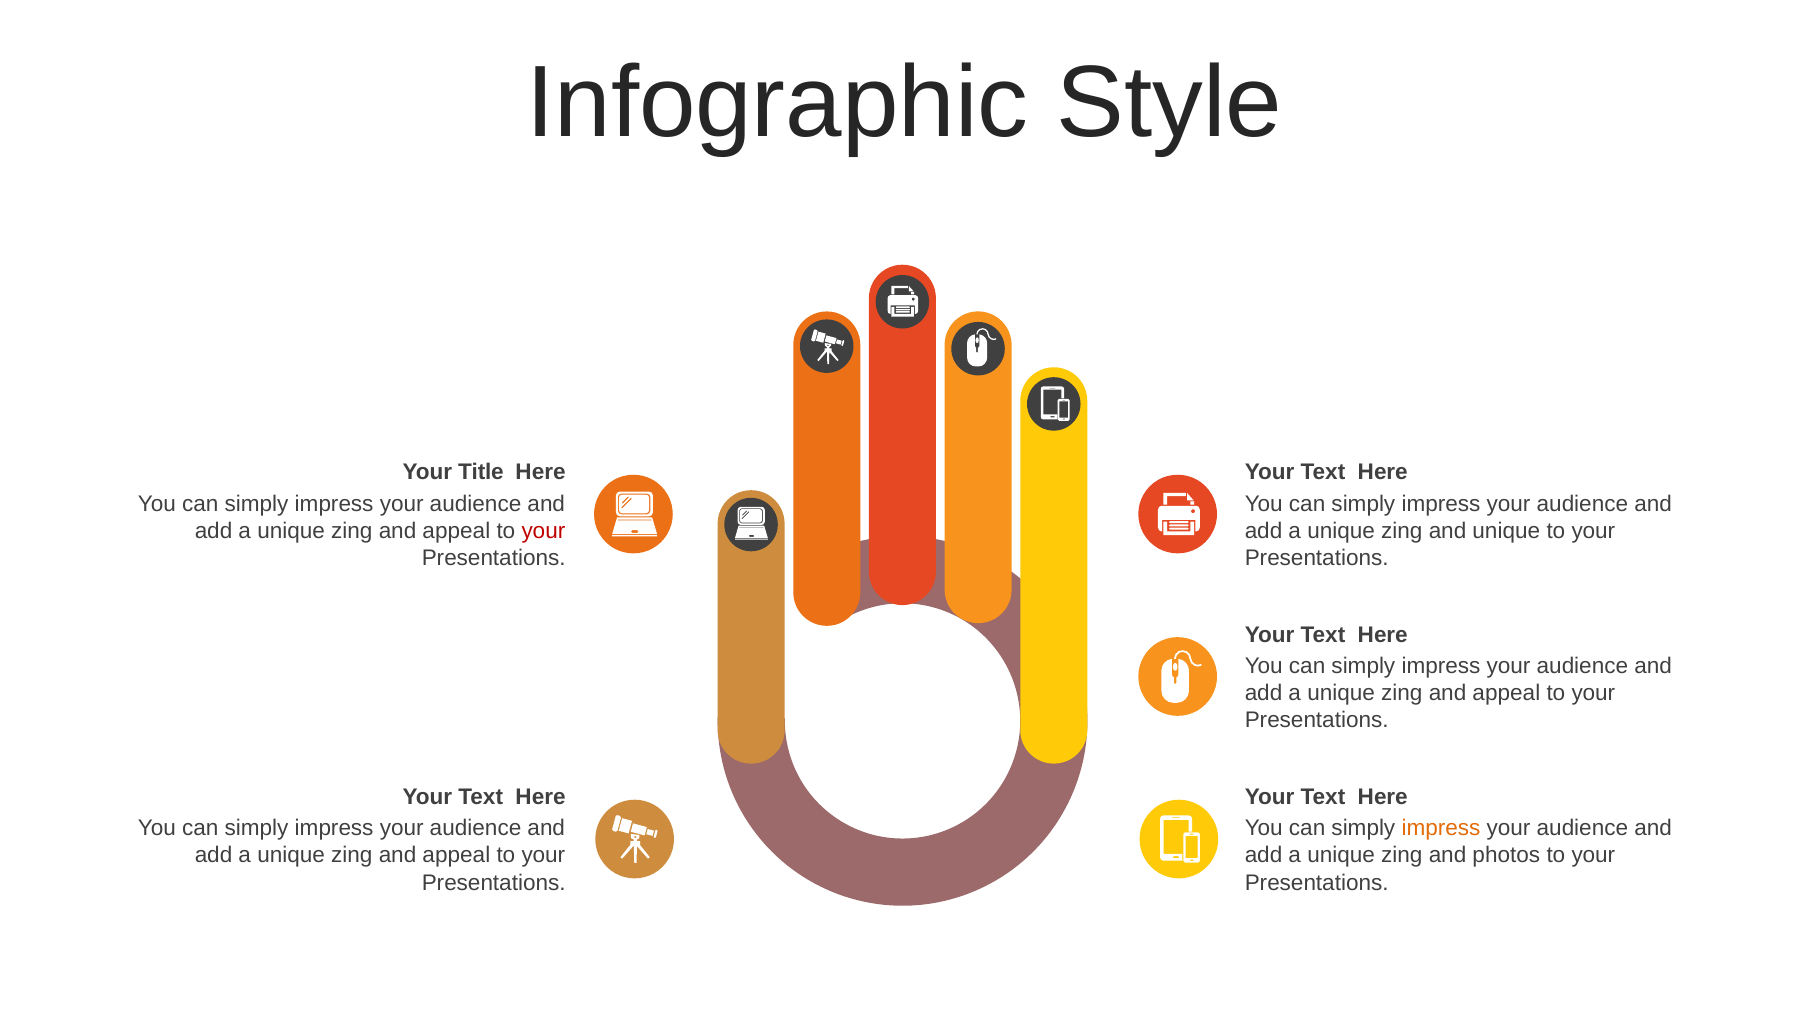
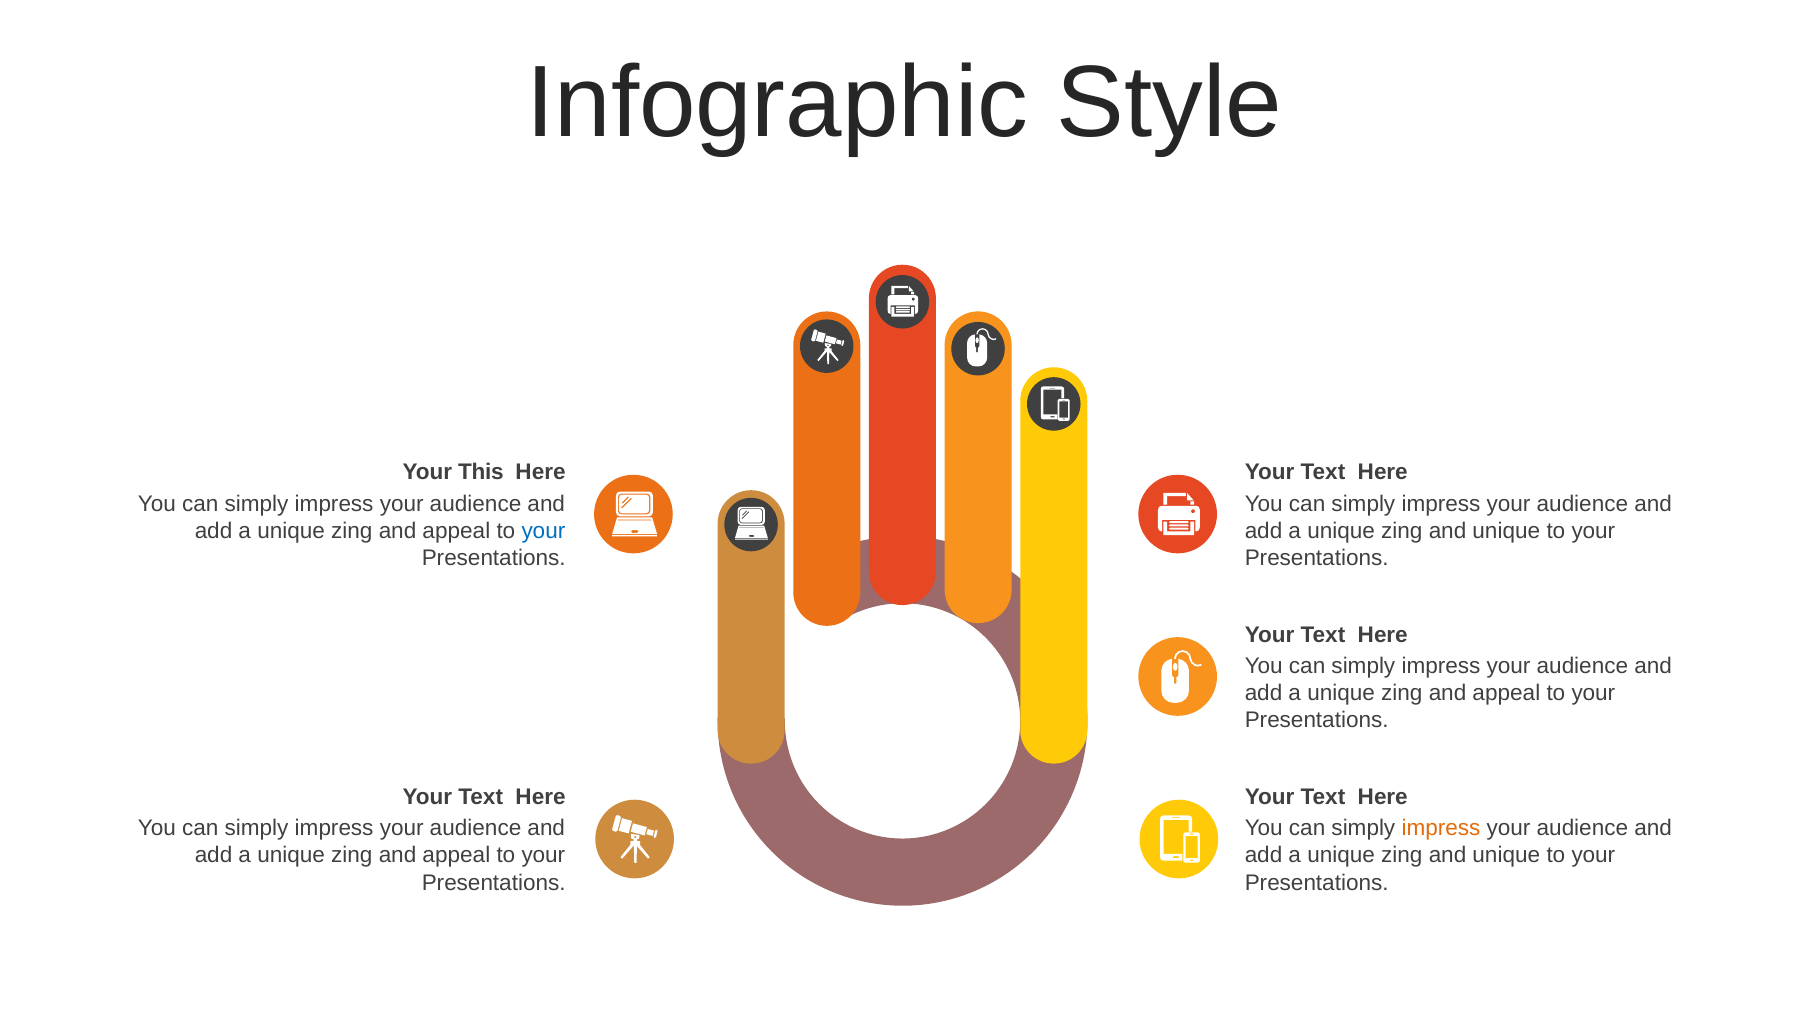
Title: Title -> This (481, 472)
your colour: red -> blue (543, 531)
photos: photos -> unique (1506, 856)
